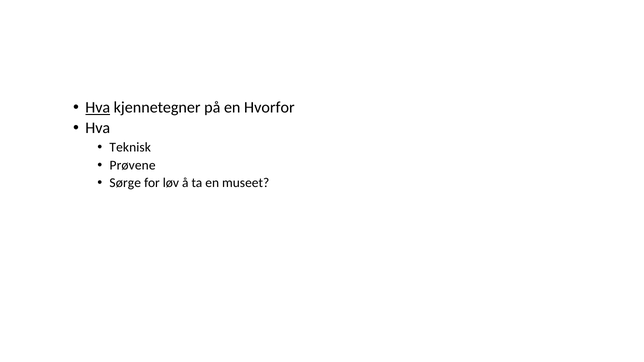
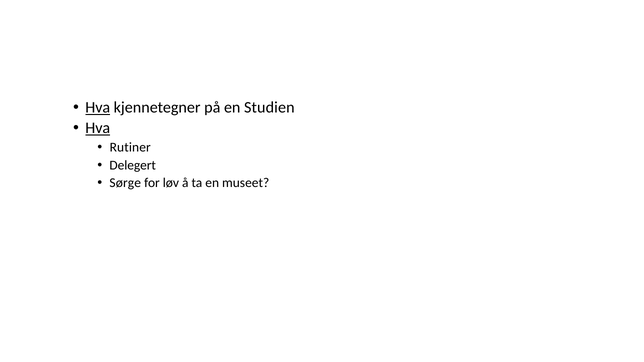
Hvorfor: Hvorfor -> Studien (269, 107)
Hva underline: none -> present (98, 128)
Teknisk: Teknisk -> Rutiner (130, 147)
Prøvene: Prøvene -> Delegert (133, 165)
